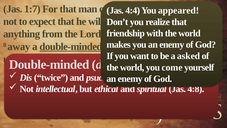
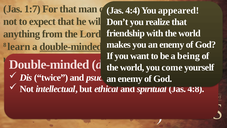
away: away -> learn (19, 46)
asked: asked -> being (189, 56)
